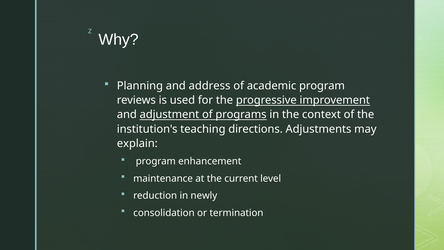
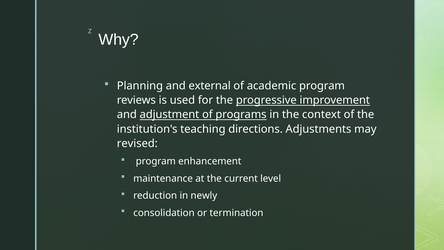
address: address -> external (210, 86)
explain: explain -> revised (137, 143)
